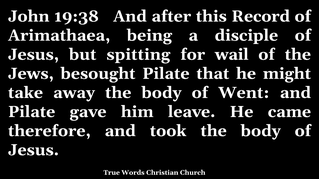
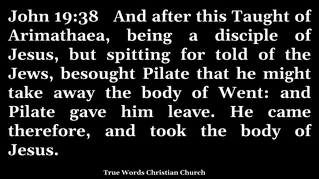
Record: Record -> Taught (261, 16)
wail: wail -> told (232, 55)
